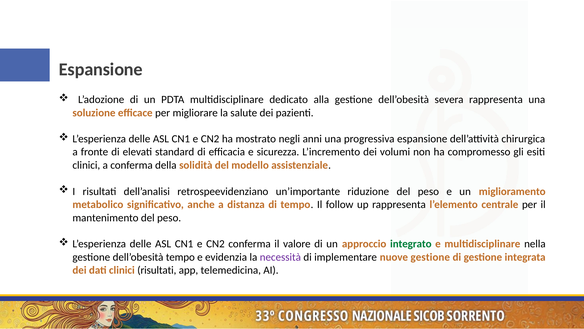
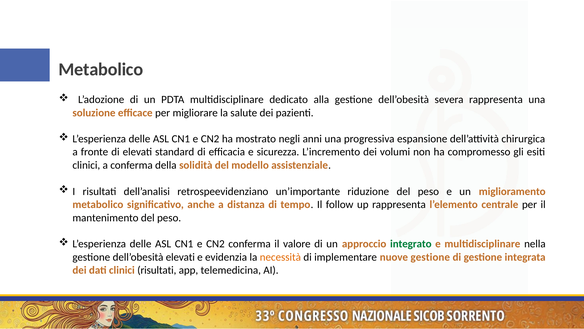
Espansione: Espansione -> Metabolico (101, 70)
dell’obesità tempo: tempo -> elevati (180, 257)
necessità colour: purple -> orange (280, 257)
